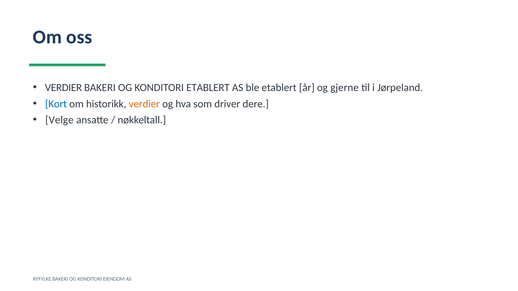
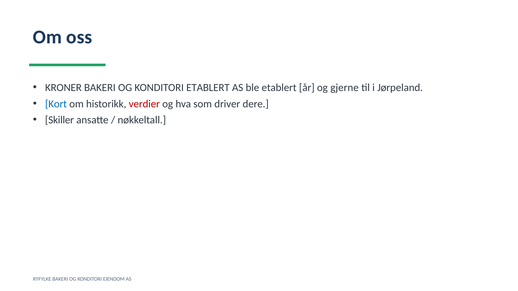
VERDIER: VERDIER -> KRONER (63, 88)
verdier colour: orange -> red (144, 104)
Velge: Velge -> Skiller (60, 120)
